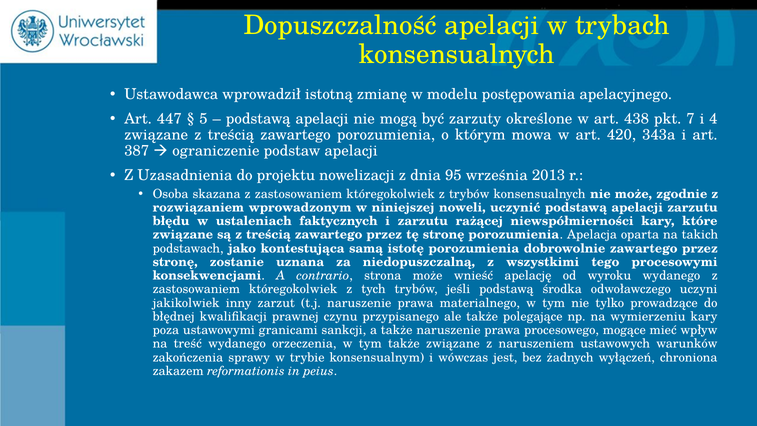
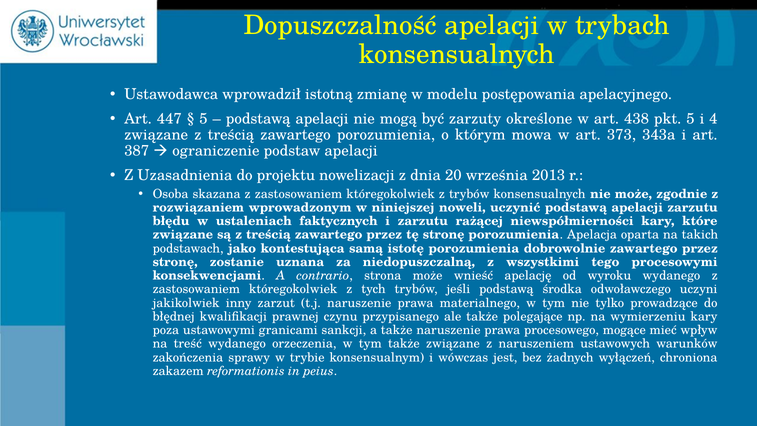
pkt 7: 7 -> 5 (690, 119)
420: 420 -> 373 (621, 135)
95: 95 -> 20 (453, 175)
